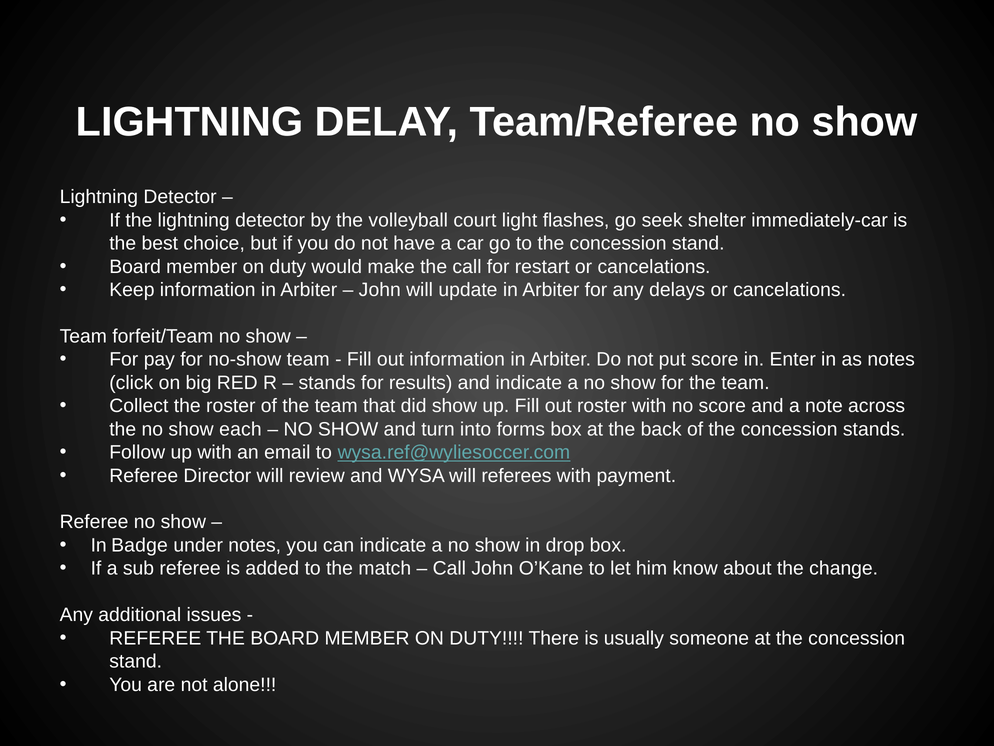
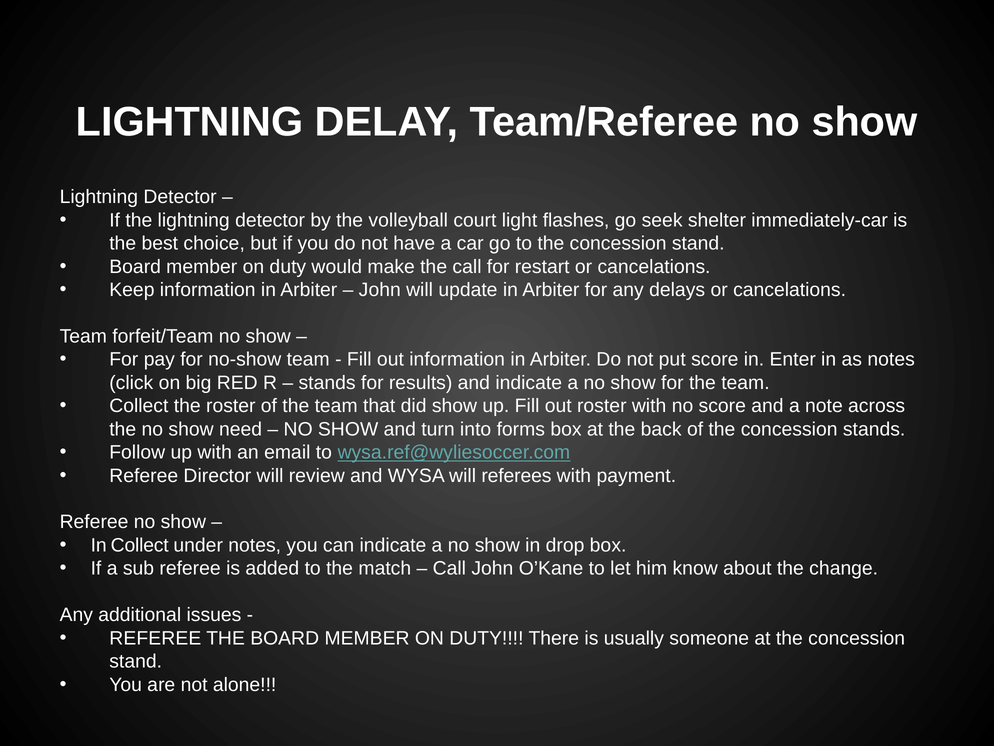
each: each -> need (241, 429)
In Badge: Badge -> Collect (140, 545)
